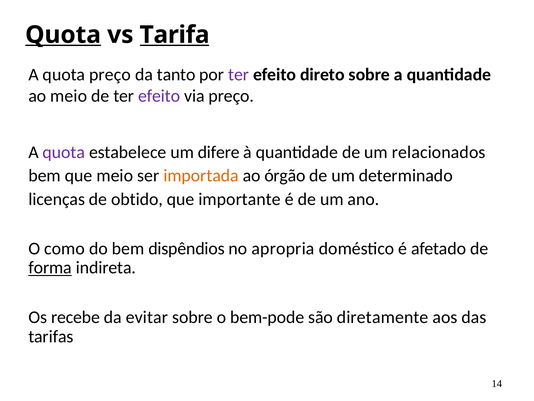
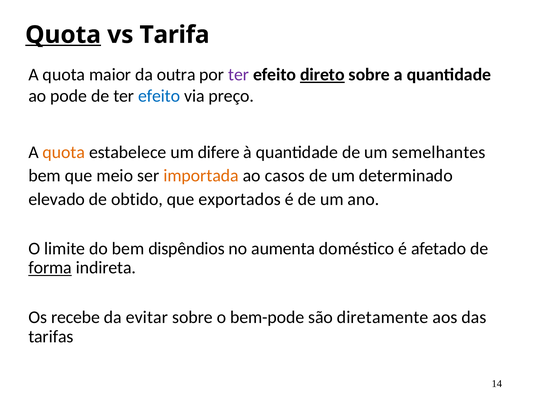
Tarifa underline: present -> none (175, 35)
quota preço: preço -> maior (110, 75)
tanto: tanto -> outra (176, 75)
direto underline: none -> present (322, 75)
ao meio: meio -> pode (69, 96)
efeito colour: purple -> blue (159, 96)
quota colour: purple -> orange (64, 152)
relacionados: relacionados -> semelhantes (439, 152)
órgão: órgão -> casos (285, 175)
licenças: licenças -> elevado (57, 199)
importante: importante -> exportados (240, 199)
como: como -> limite (65, 248)
apropria: apropria -> aumenta (283, 248)
